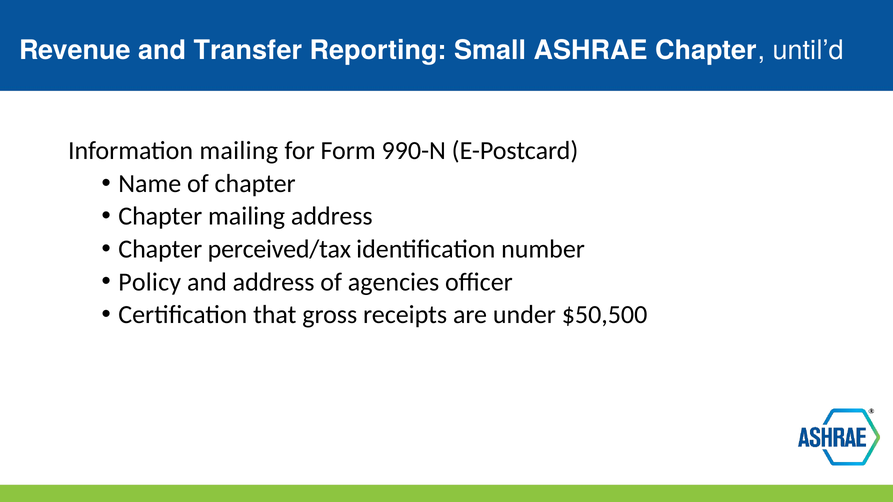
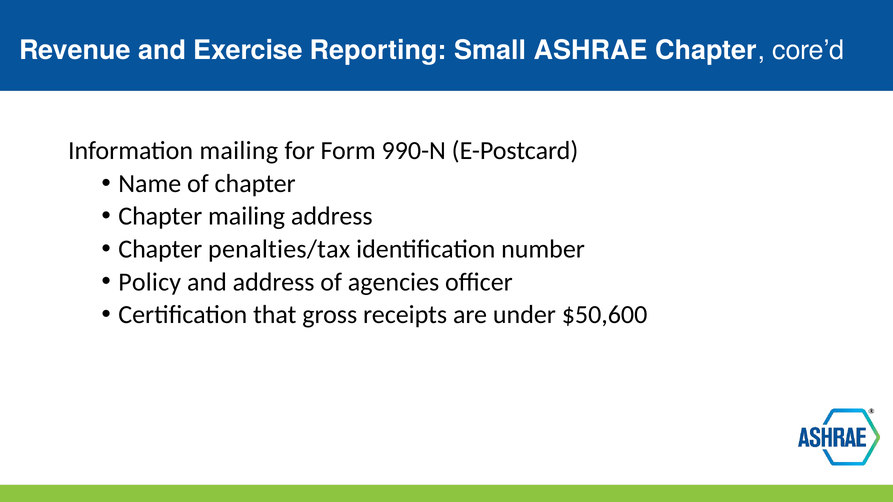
Transfer: Transfer -> Exercise (248, 50)
until’d: until’d -> core’d (808, 50)
perceived/tax: perceived/tax -> penalties/tax (279, 249)
$50,500: $50,500 -> $50,600 (605, 315)
